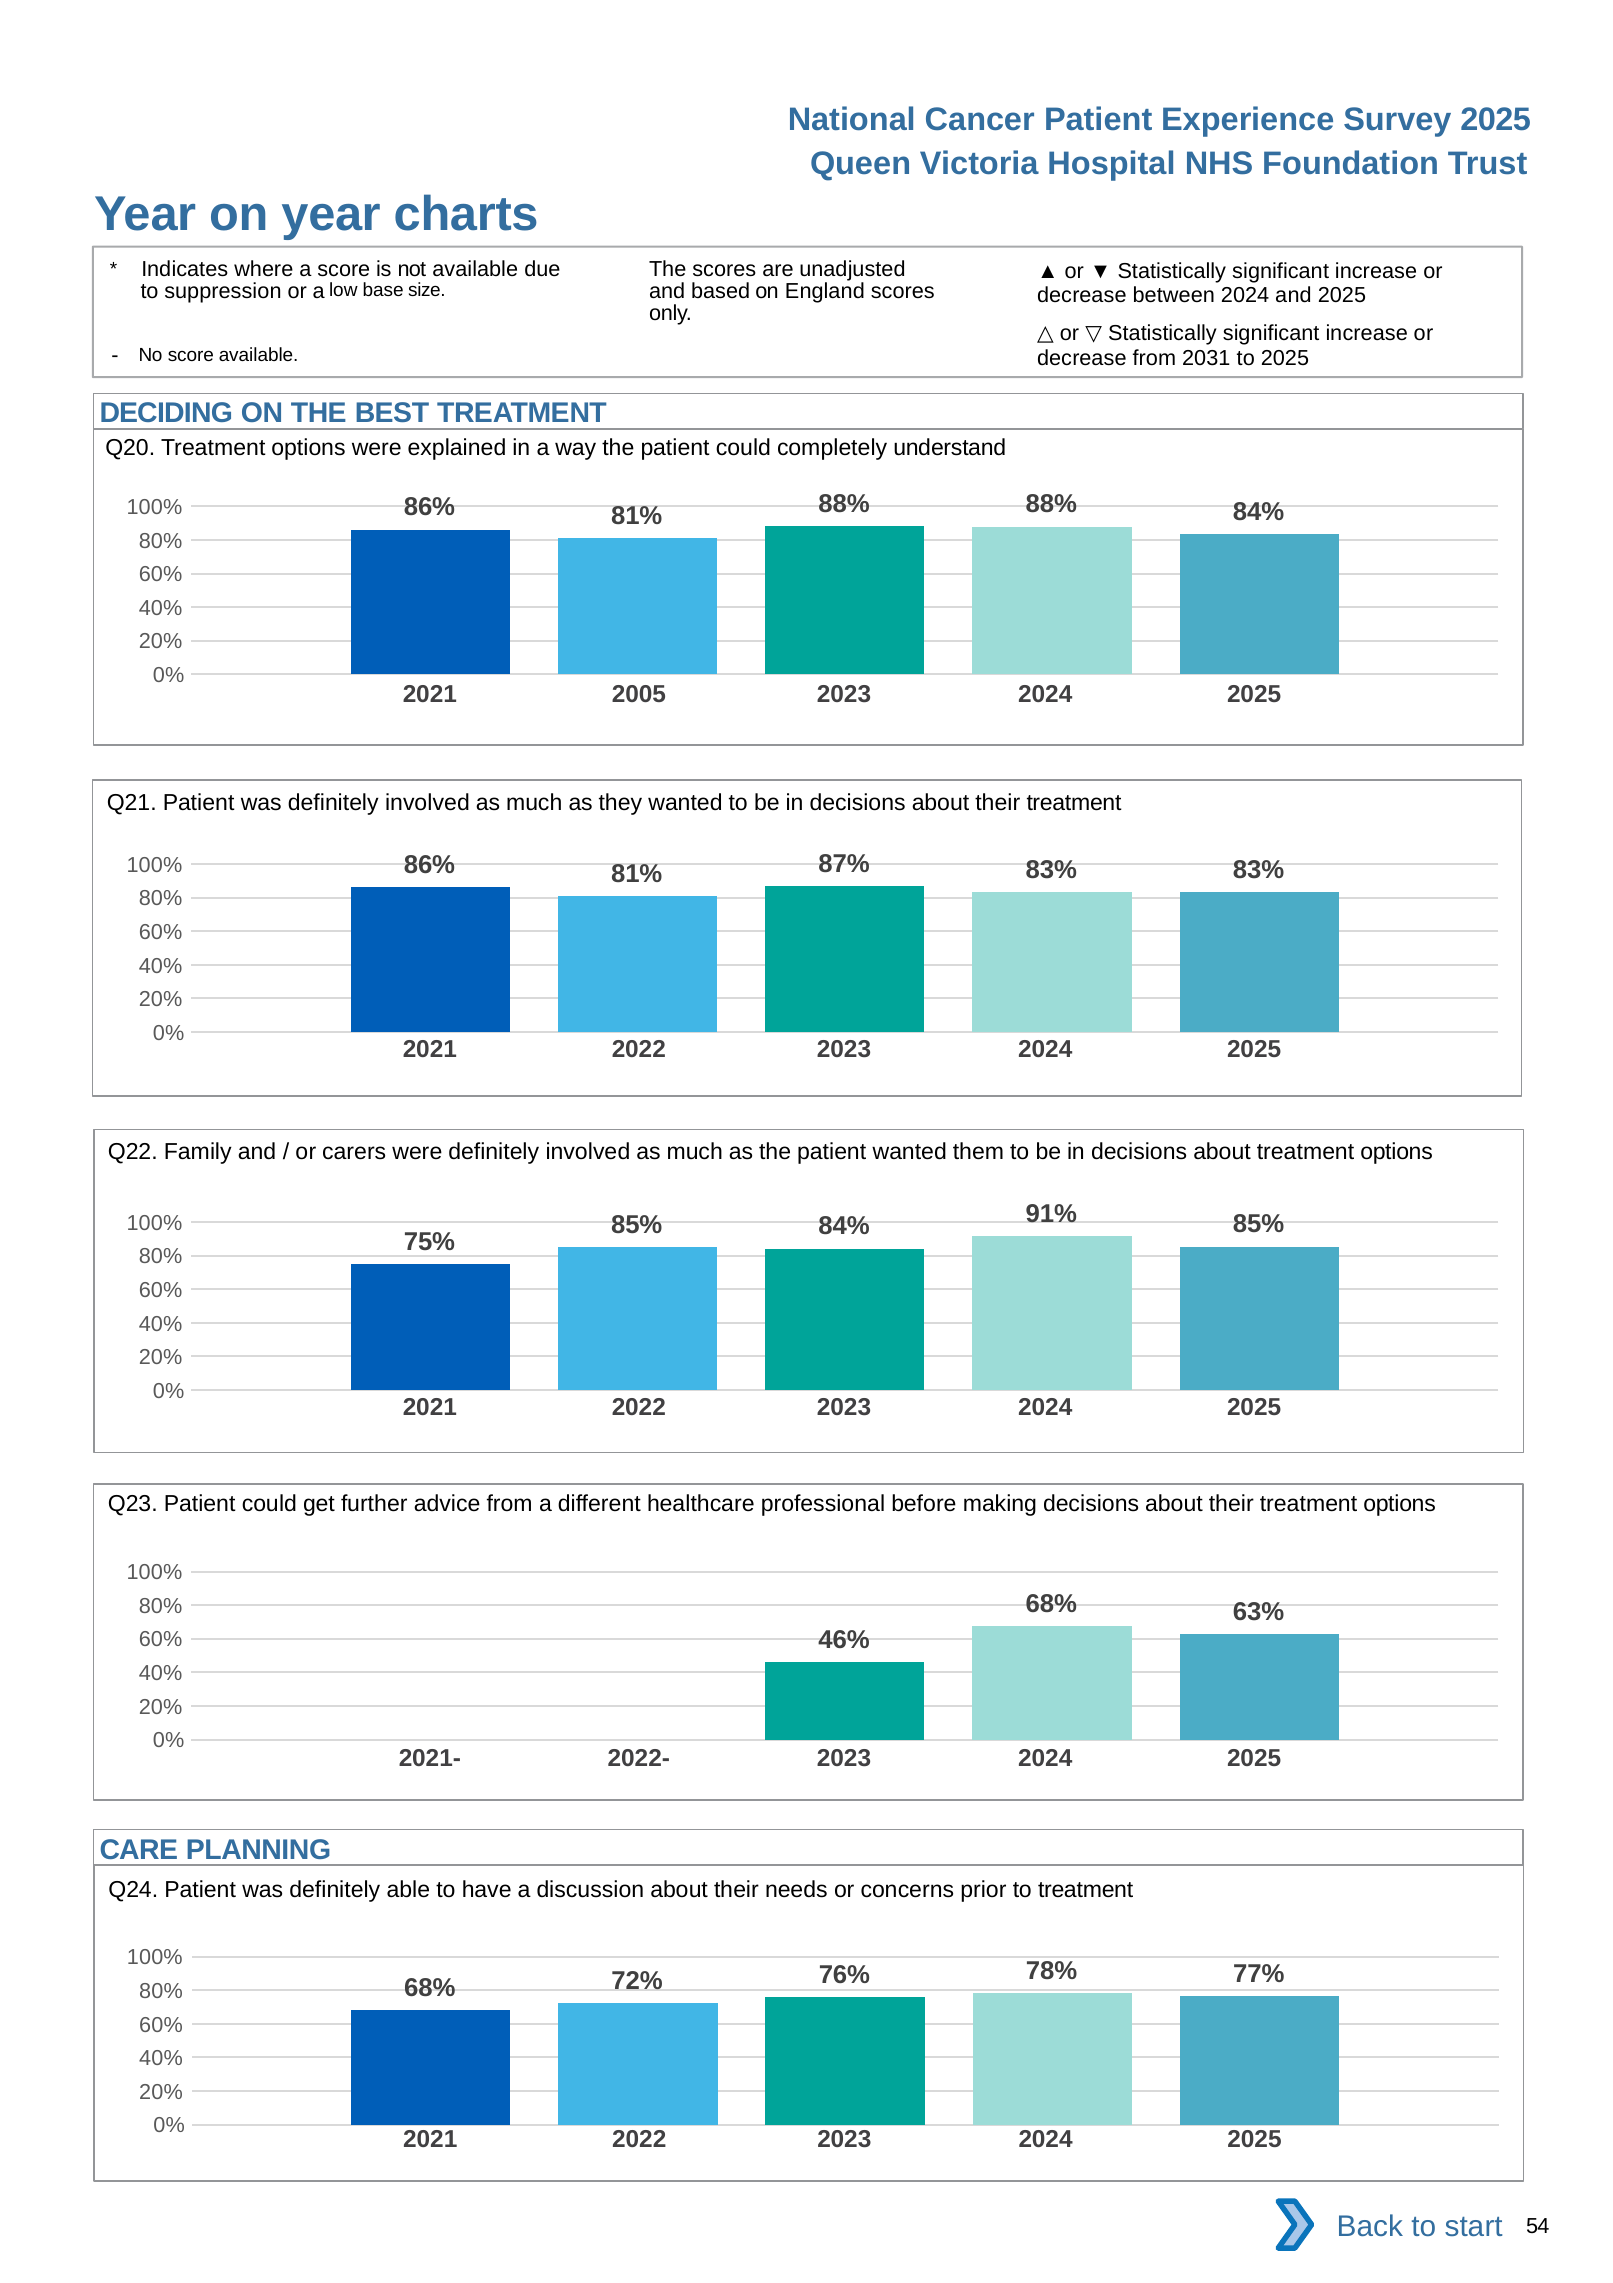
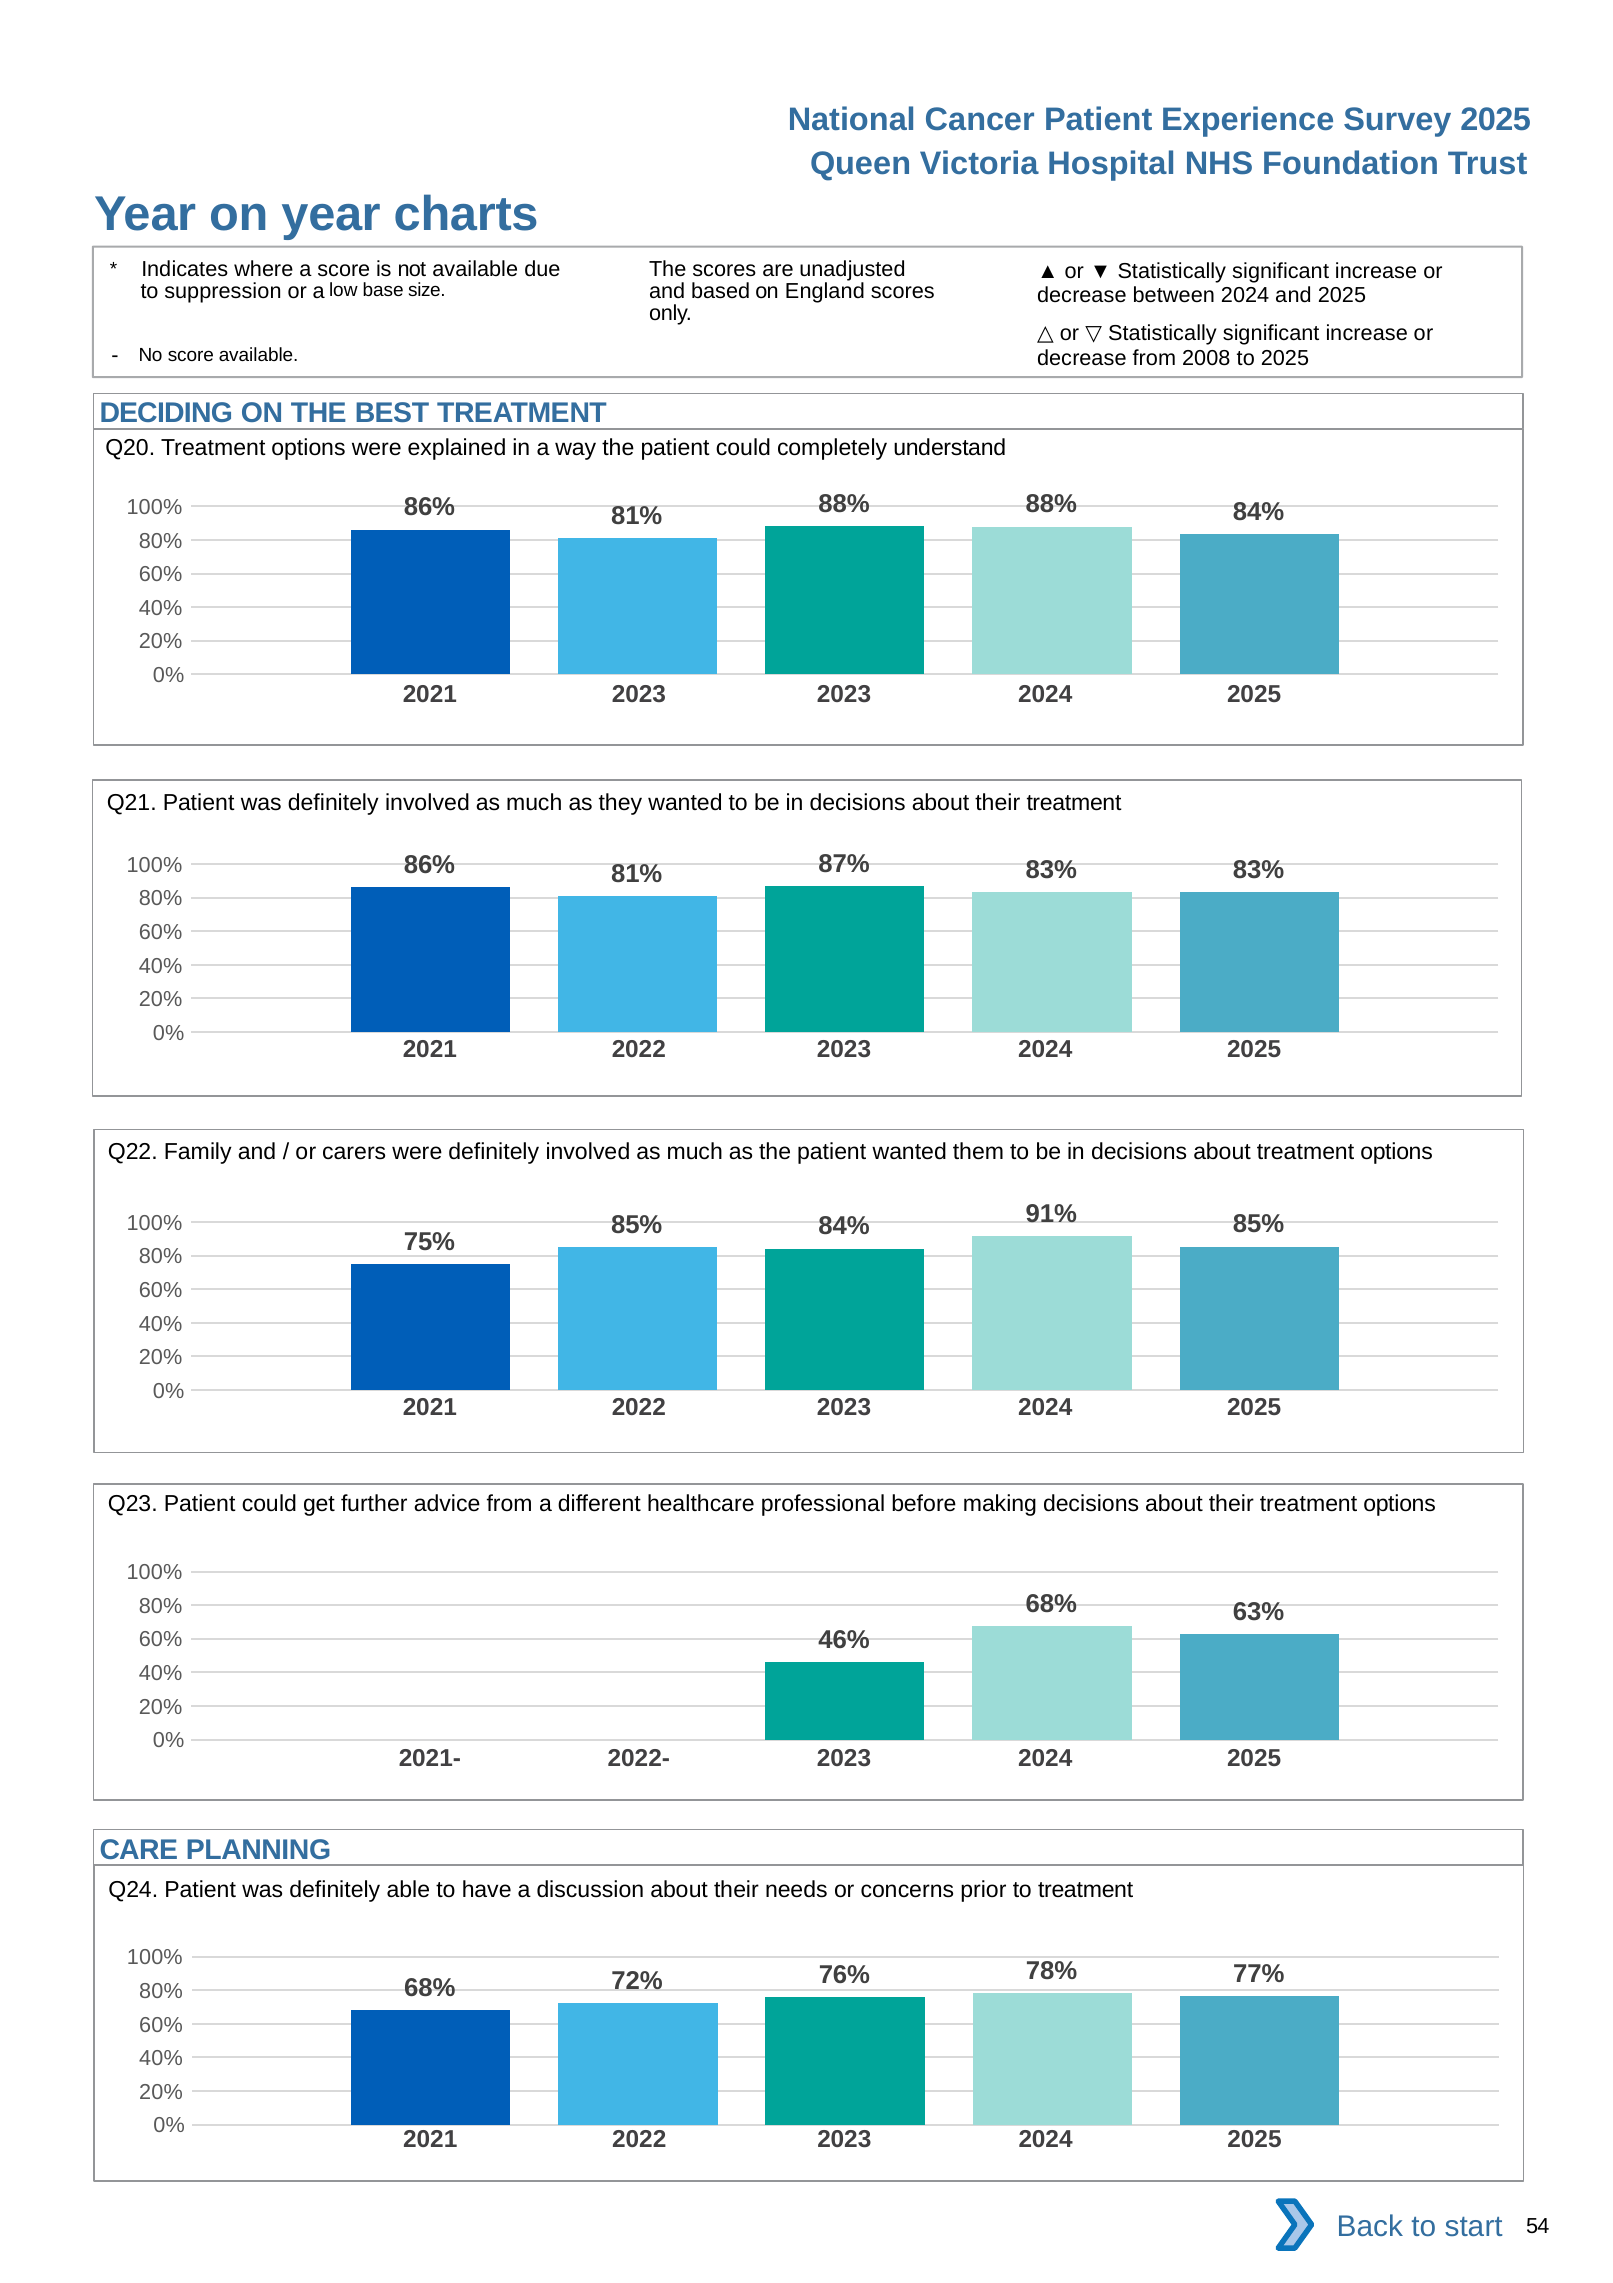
2031: 2031 -> 2008 (1206, 358)
2021 2005: 2005 -> 2023 (639, 694)
